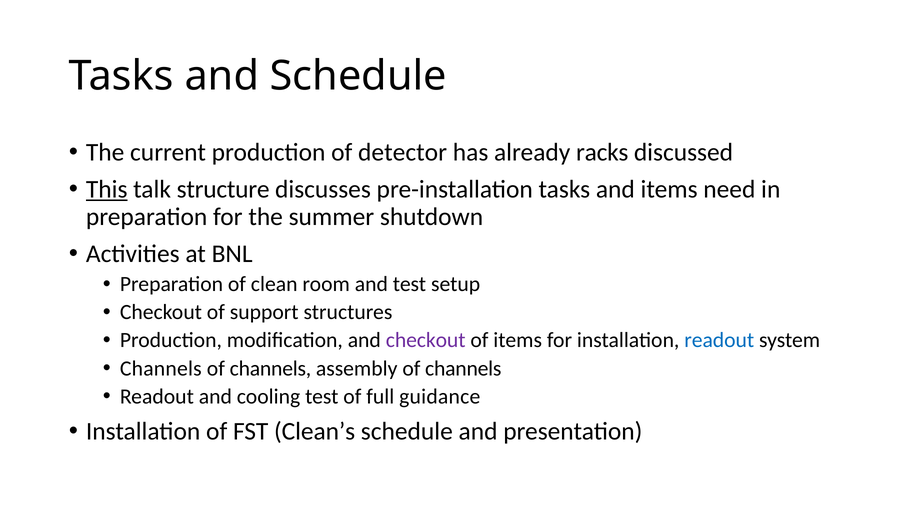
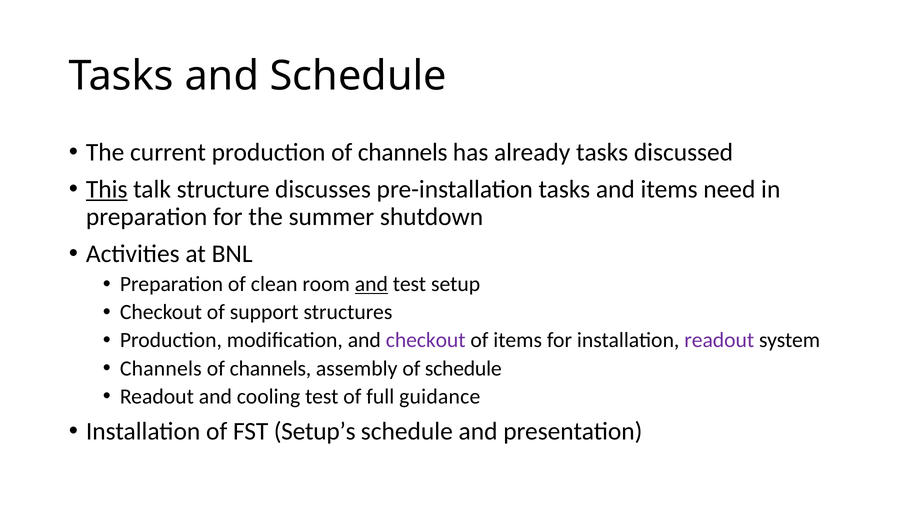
production of detector: detector -> channels (403, 153)
already racks: racks -> tasks (602, 153)
and underline: none -> present (371, 284)
readout colour: blue -> purple (719, 340)
assembly of channels: channels -> schedule (463, 368)
Clean’s: Clean’s -> Setup’s (315, 431)
